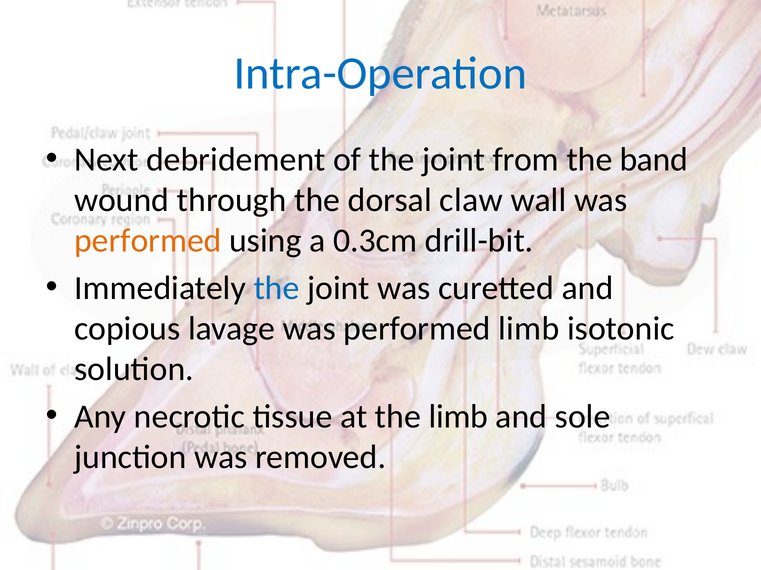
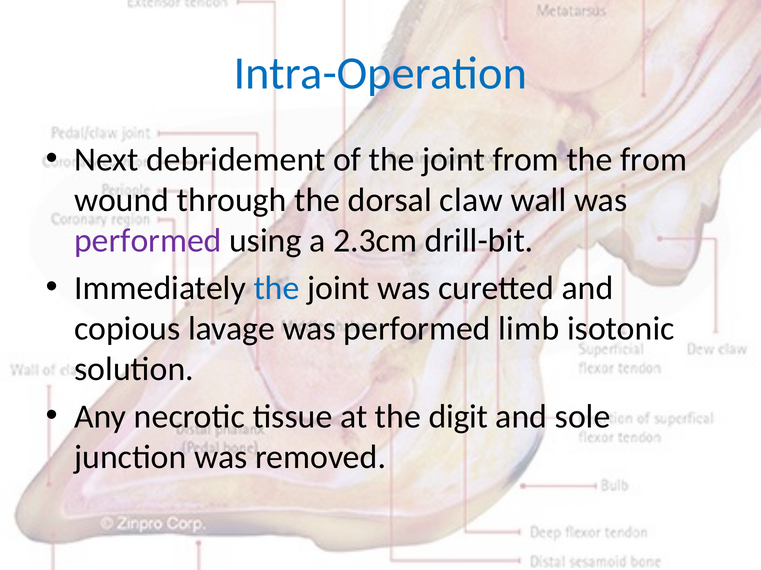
the band: band -> from (654, 160)
performed colour: orange -> purple (148, 241)
0.3cm: 0.3cm -> 2.3cm (375, 241)
the limb: limb -> digit (458, 417)
